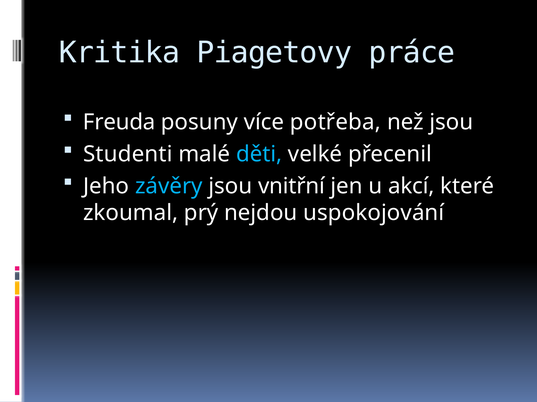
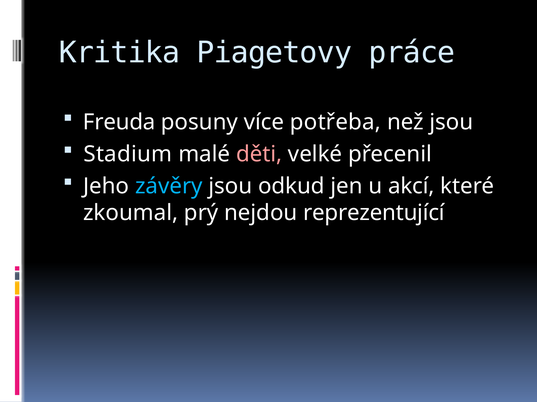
Studenti: Studenti -> Stadium (128, 154)
děti colour: light blue -> pink (259, 154)
vnitřní: vnitřní -> odkud (291, 187)
uspokojování: uspokojování -> reprezentující (374, 213)
